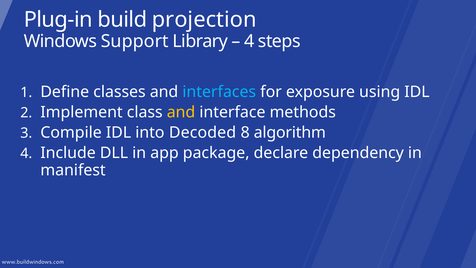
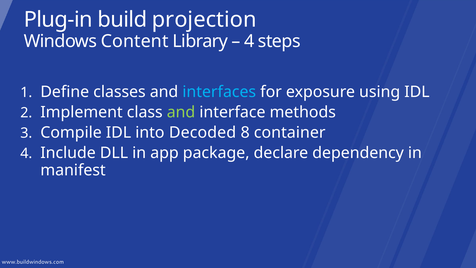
Support: Support -> Content (135, 41)
and colour: yellow -> light green (181, 112)
algorithm: algorithm -> container (290, 133)
